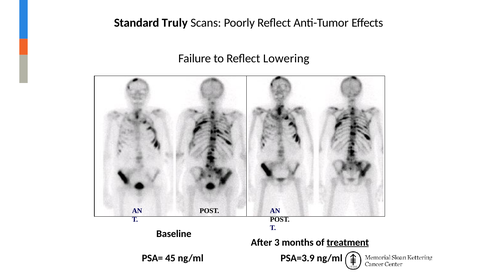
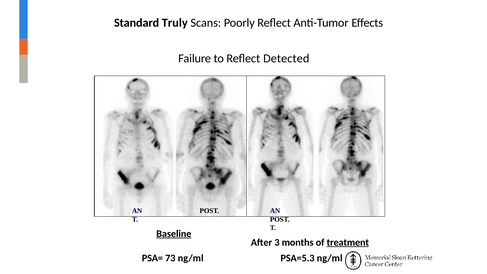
Lowering: Lowering -> Detected (286, 58)
Baseline underline: none -> present (174, 234)
45: 45 -> 73 (170, 258)
PSA=3.9: PSA=3.9 -> PSA=5.3 (298, 258)
